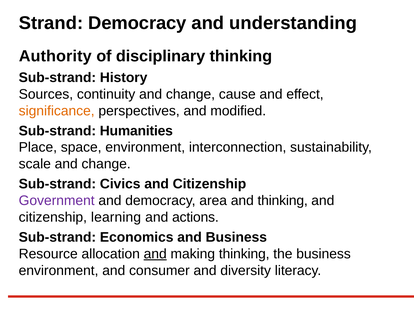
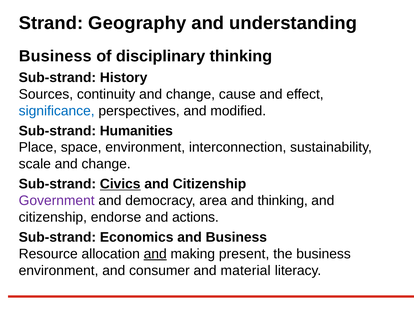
Strand Democracy: Democracy -> Geography (137, 23)
Authority: Authority -> Business (55, 56)
significance colour: orange -> blue (57, 111)
Civics underline: none -> present (120, 184)
learning: learning -> endorse (116, 217)
making thinking: thinking -> present (244, 253)
diversity: diversity -> material (246, 270)
